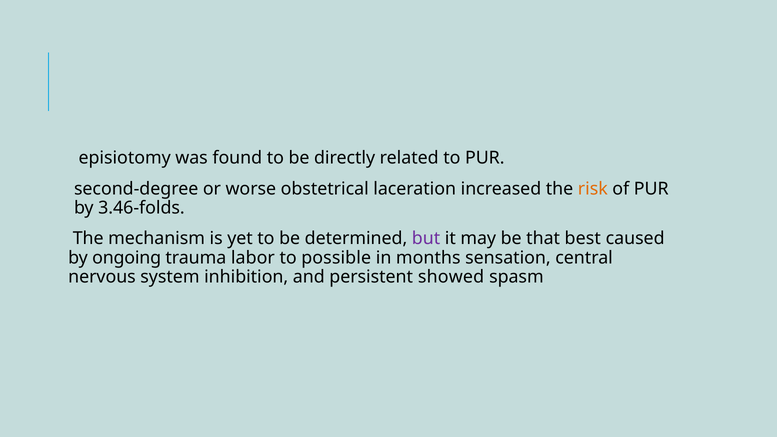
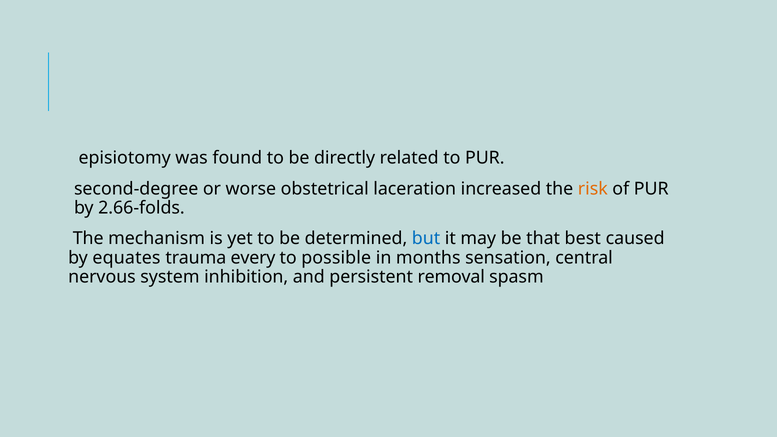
3.46-folds: 3.46-folds -> 2.66-folds (141, 208)
but colour: purple -> blue (426, 238)
ongoing: ongoing -> equates (126, 258)
labor: labor -> every (253, 258)
showed: showed -> removal (451, 277)
